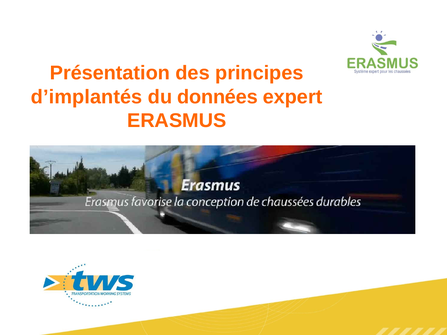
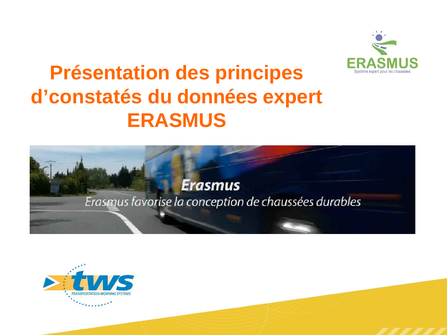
d’implantés: d’implantés -> d’constatés (87, 97)
